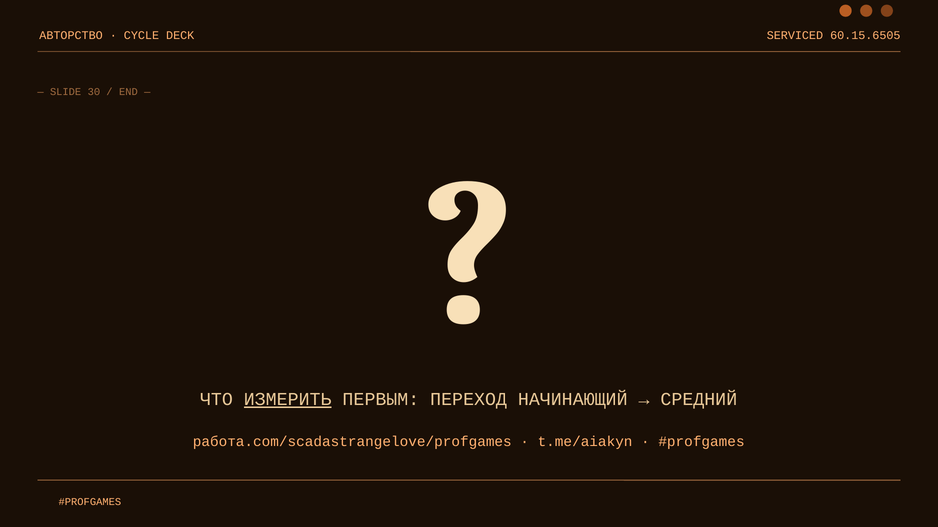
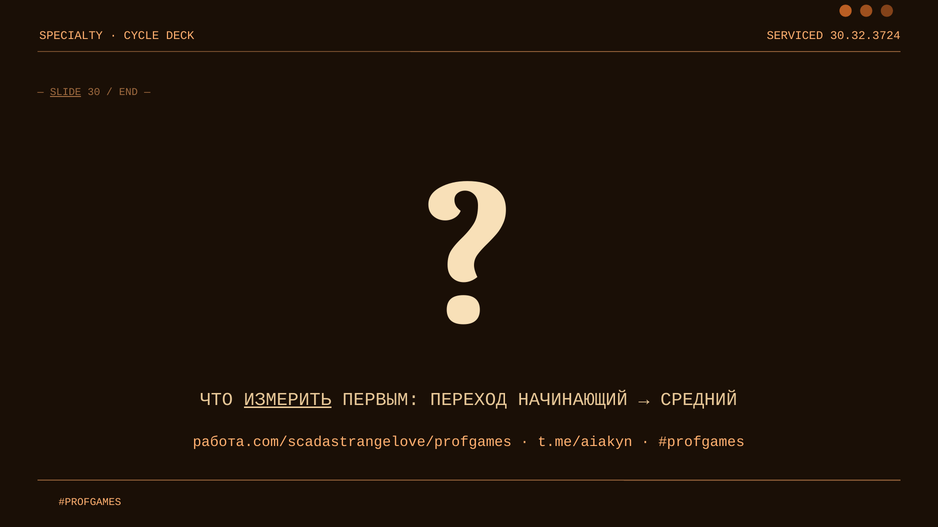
АВТОРСТВО: АВТОРСТВО -> SPECIALTY (71, 35)
60.15.6505: 60.15.6505 -> 30.32.3724 (865, 35)
SLIDE underline: none -> present (66, 92)
